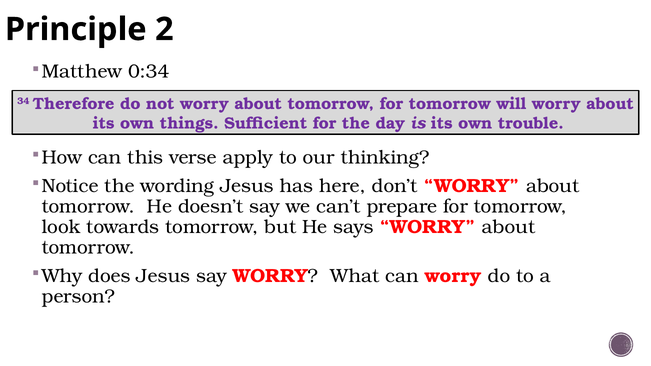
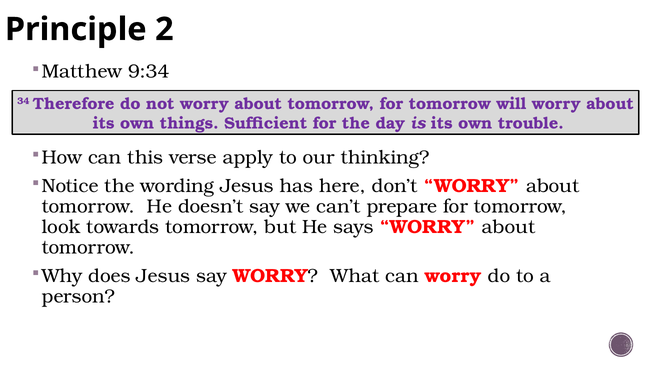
0:34: 0:34 -> 9:34 (149, 72)
